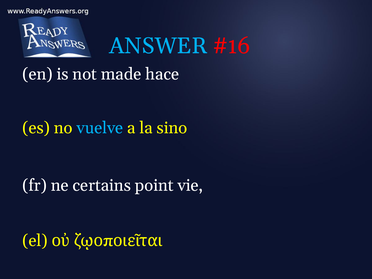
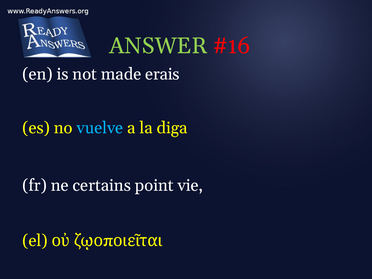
ANSWER colour: light blue -> light green (158, 46)
hace: hace -> erais (162, 74)
sino: sino -> diga (172, 128)
